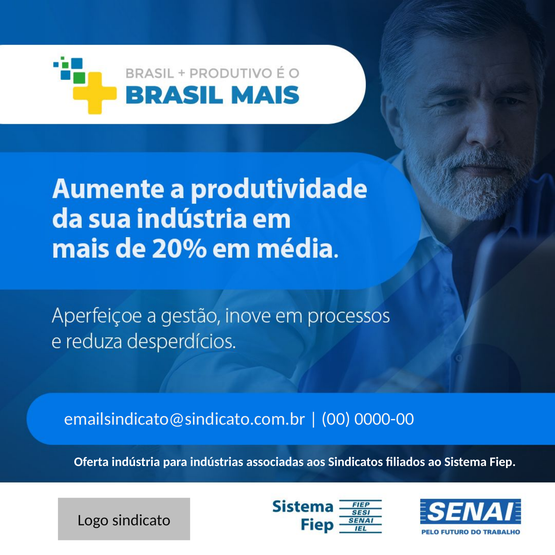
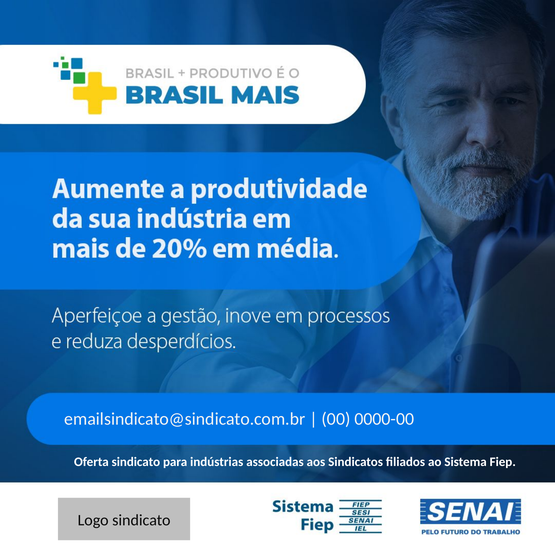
Oferta indústria: indústria -> sindicato (136, 462)
